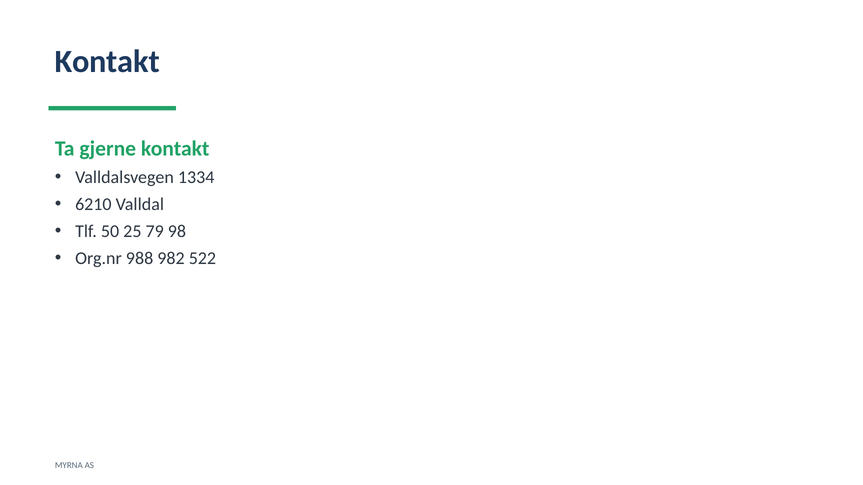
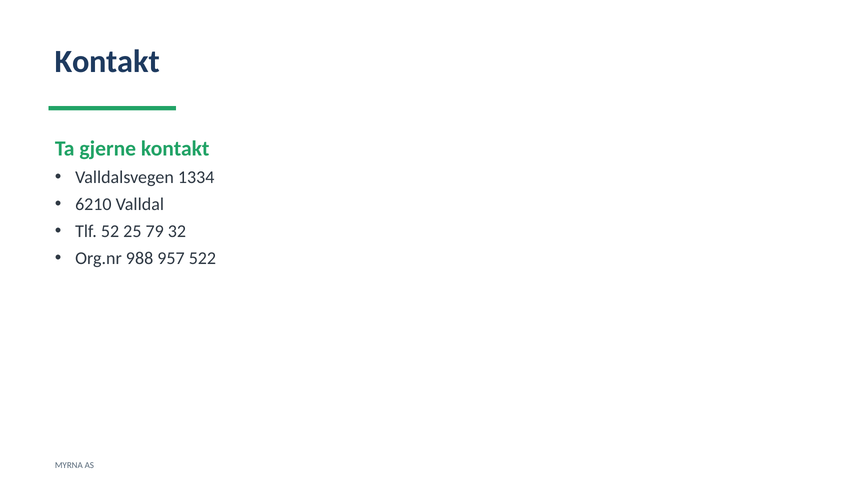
50: 50 -> 52 (110, 231)
98: 98 -> 32 (177, 231)
982: 982 -> 957 (171, 258)
